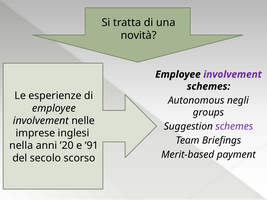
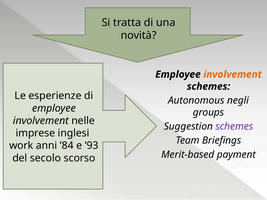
involvement colour: purple -> orange (233, 75)
nella: nella -> work (21, 146)
’20: ’20 -> ’84 (67, 146)
’91: ’91 -> ’93 (92, 146)
